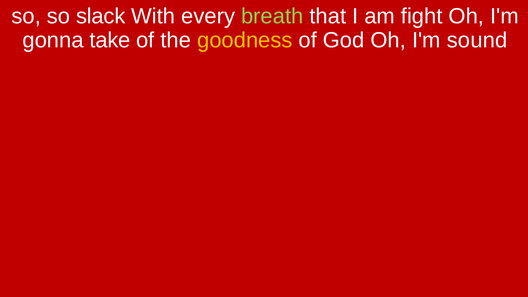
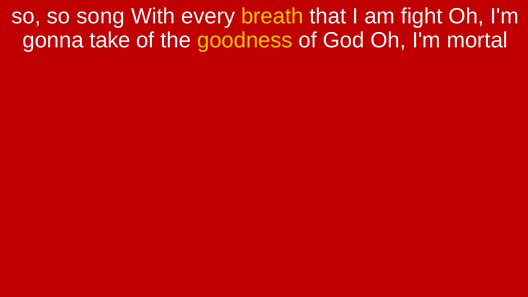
slack: slack -> song (101, 16)
breath colour: light green -> yellow (272, 16)
sound: sound -> mortal (477, 40)
